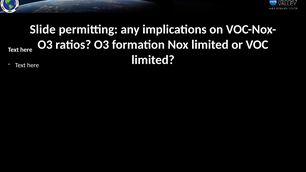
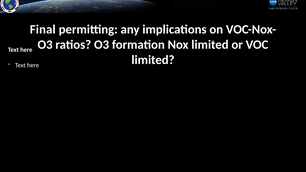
Slide: Slide -> Final (43, 29)
